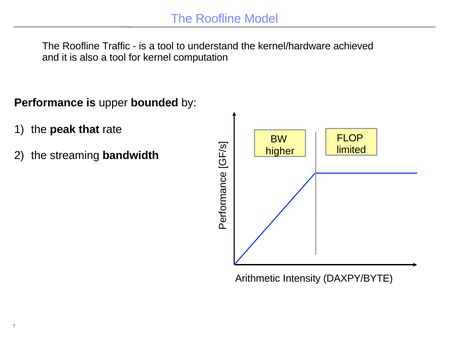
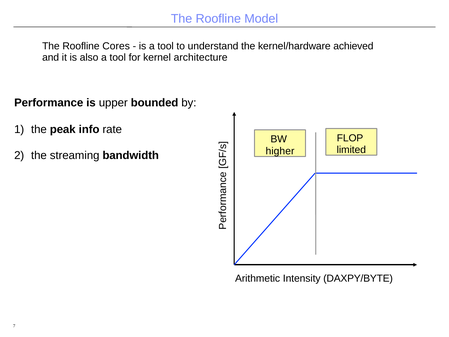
Traffic: Traffic -> Cores (116, 46)
computation: computation -> architecture (201, 57)
that: that -> info (89, 129)
